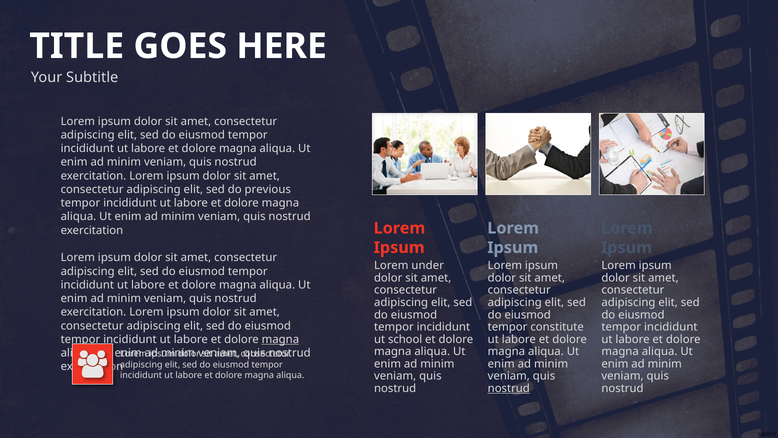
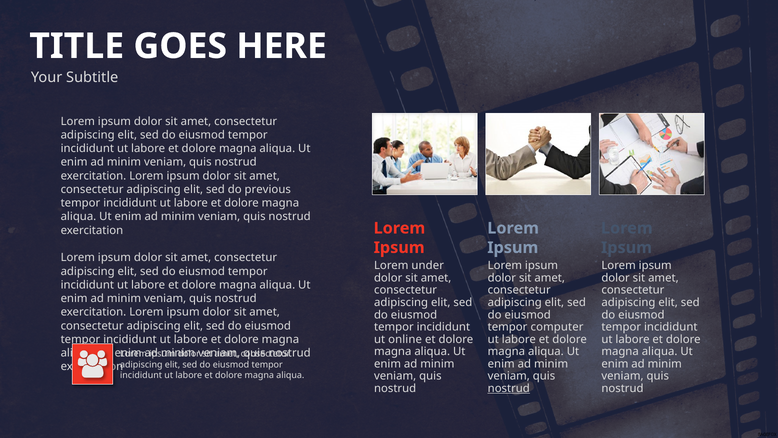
constitute: constitute -> computer (557, 327)
school: school -> online (405, 339)
magna underline: present -> none (280, 339)
